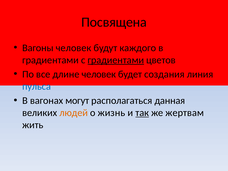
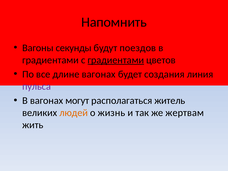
Посвящена: Посвящена -> Напомнить (114, 22)
Вагоны человек: человек -> секунды (74, 48)
каждого: каждого -> поездов (138, 48)
длине человек: человек -> вагонах (99, 74)
пульса colour: blue -> purple (37, 86)
данная: данная -> житель (170, 101)
так underline: present -> none (142, 113)
